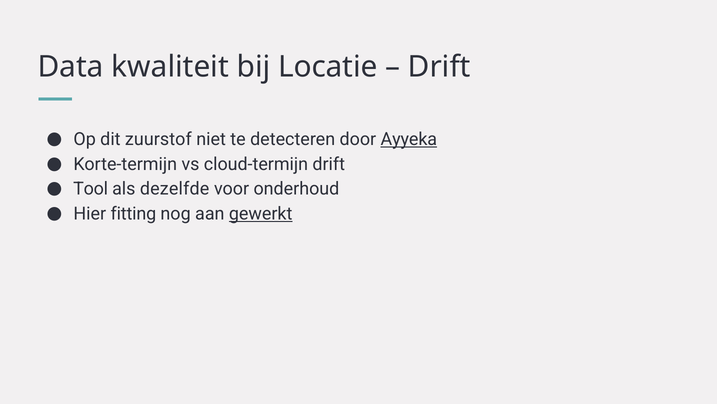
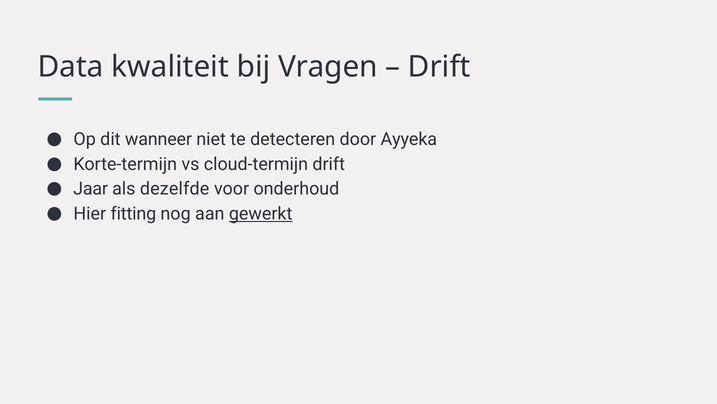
Locatie: Locatie -> Vragen (328, 67)
zuurstof: zuurstof -> wanneer (158, 139)
Ayyeka underline: present -> none (409, 139)
Tool: Tool -> Jaar (91, 189)
